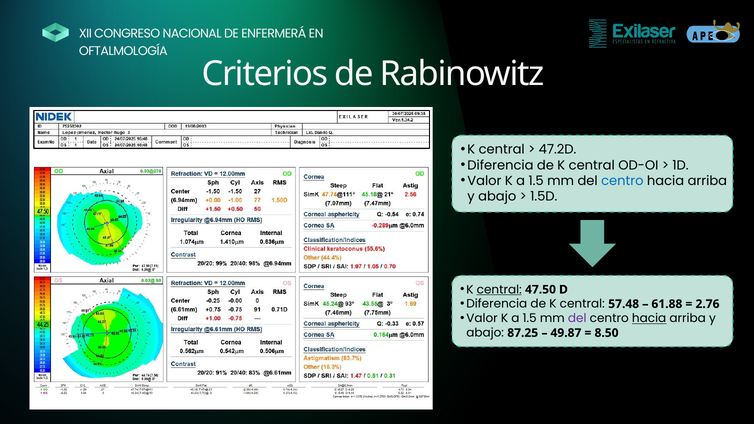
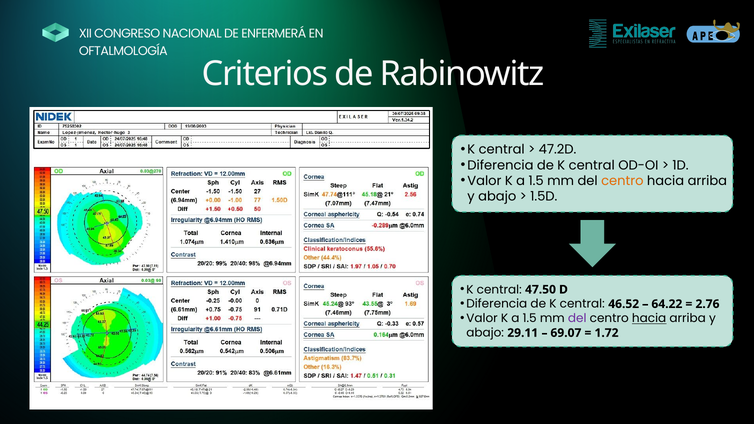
centro colour: blue -> orange (622, 181)
central underline: present -> none (499, 290)
57.48: 57.48 -> 46.52 (624, 304)
61.88: 61.88 -> 64.22 (667, 304)
87.25: 87.25 -> 29.11 (523, 333)
49.87: 49.87 -> 69.07 (566, 333)
8.50: 8.50 -> 1.72 (607, 333)
